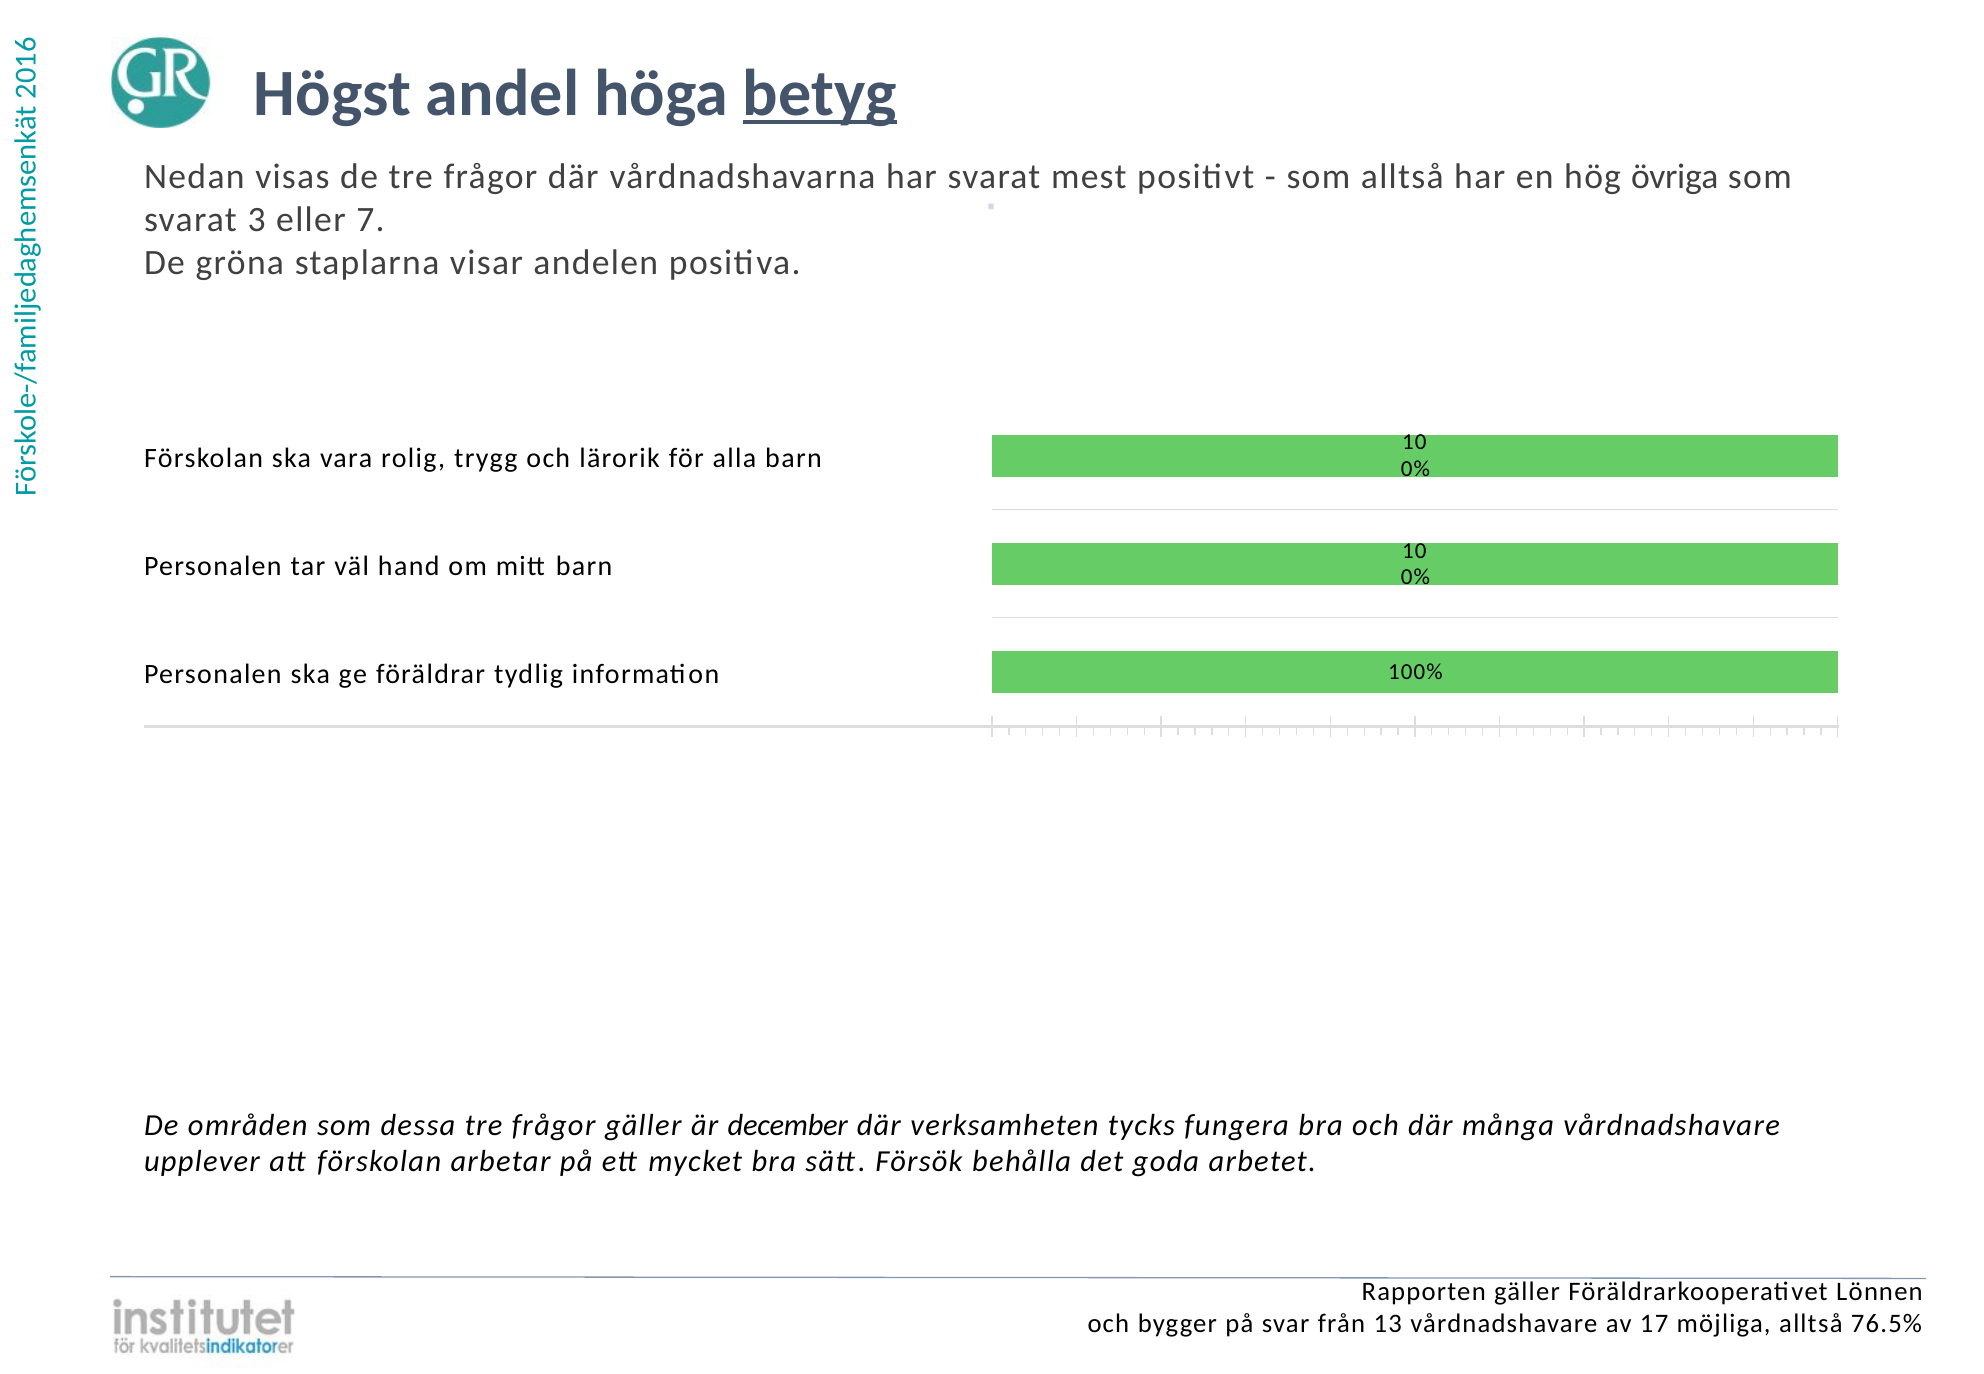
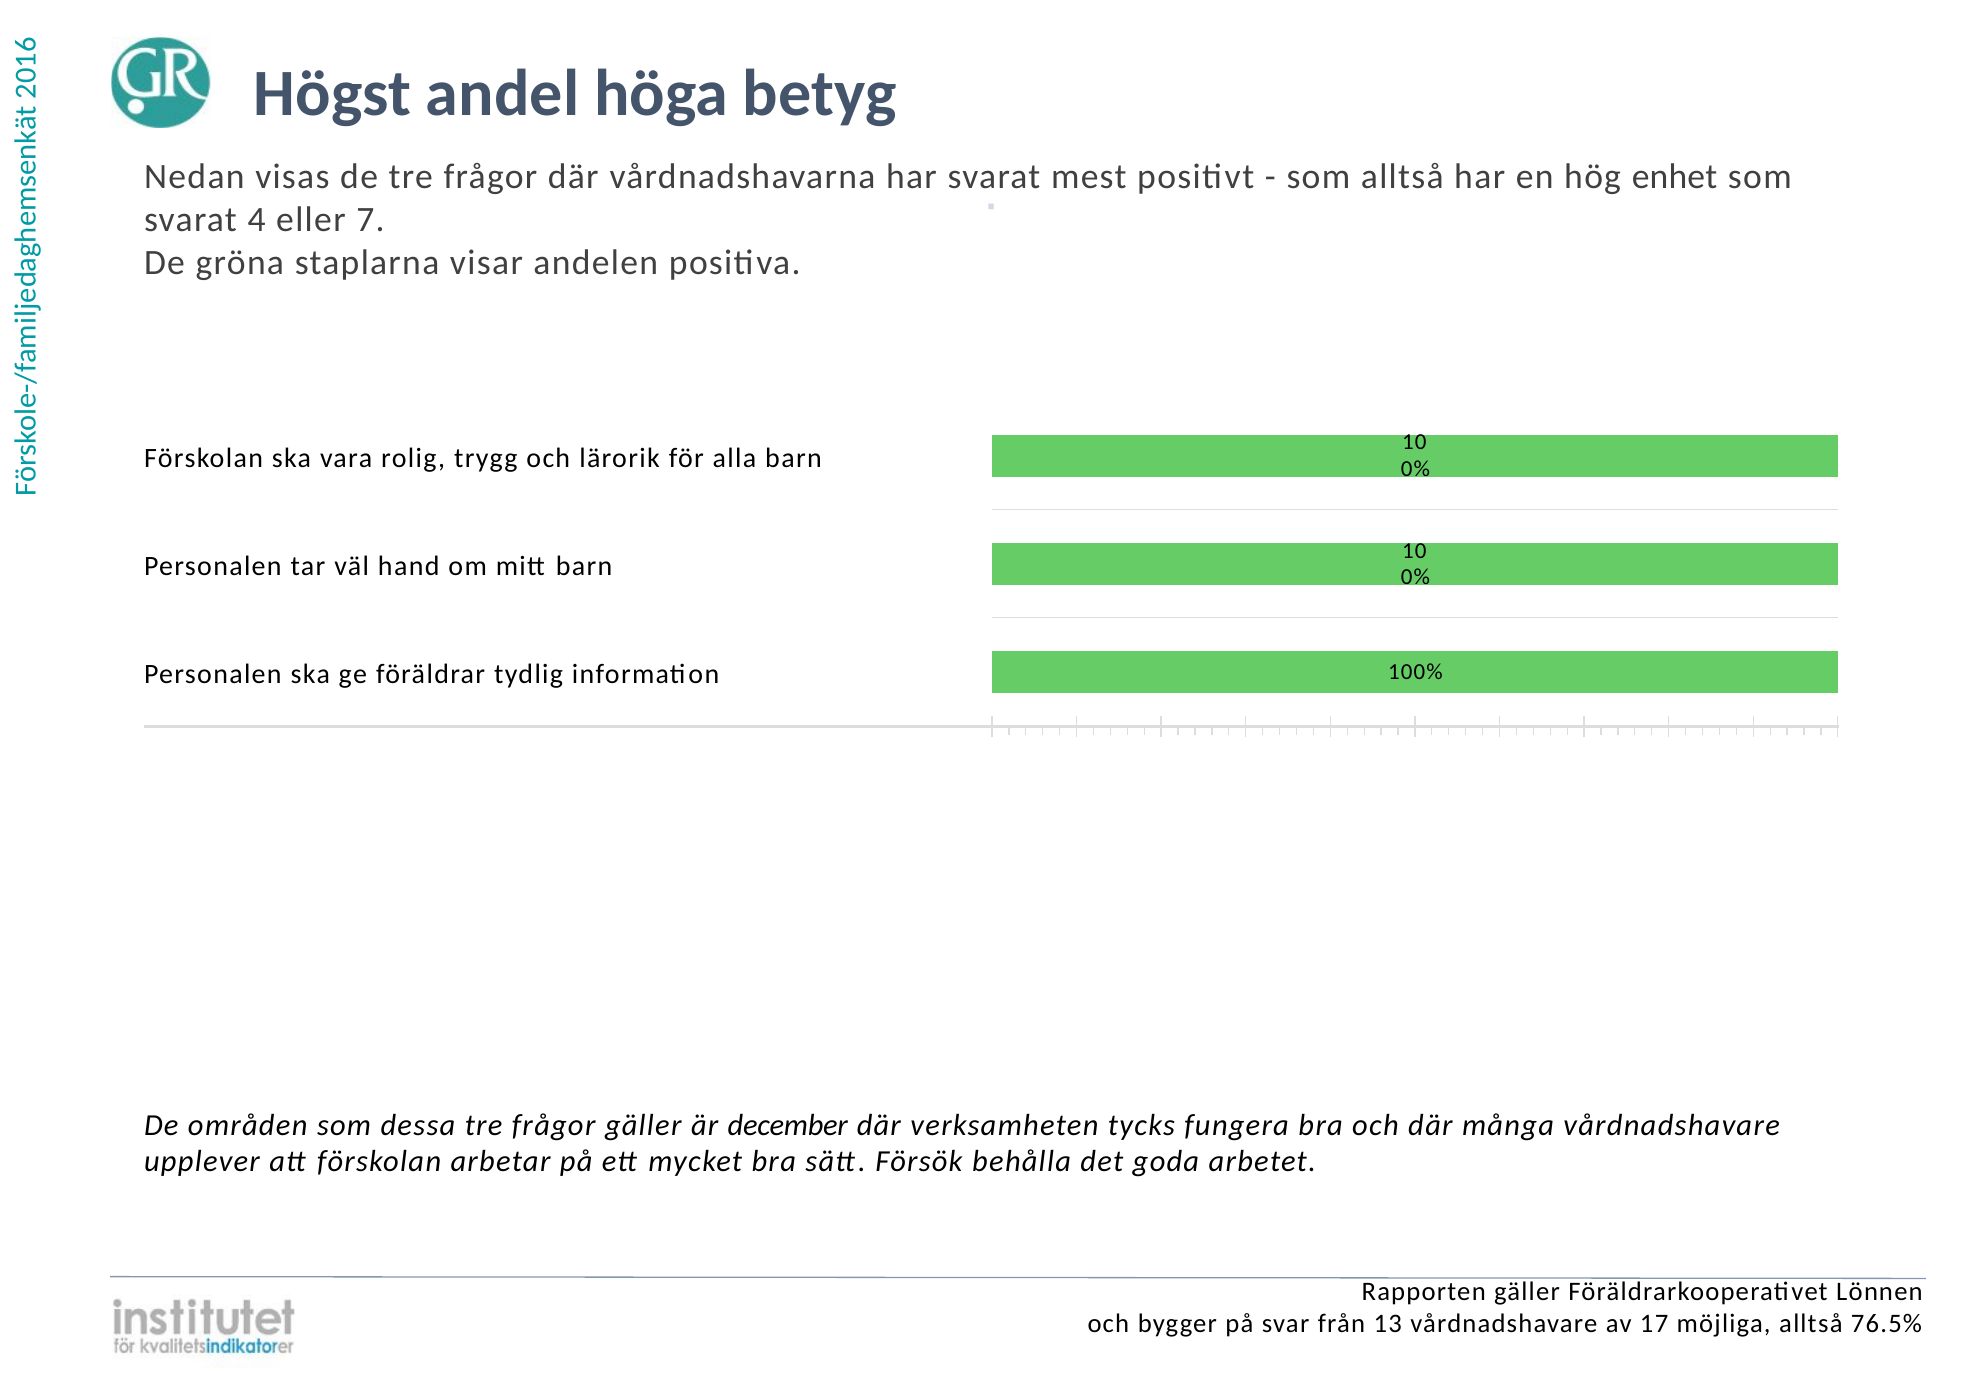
betyg underline: present -> none (820, 94)
övriga: övriga -> enhet (1674, 177)
3: 3 -> 4 (257, 220)
